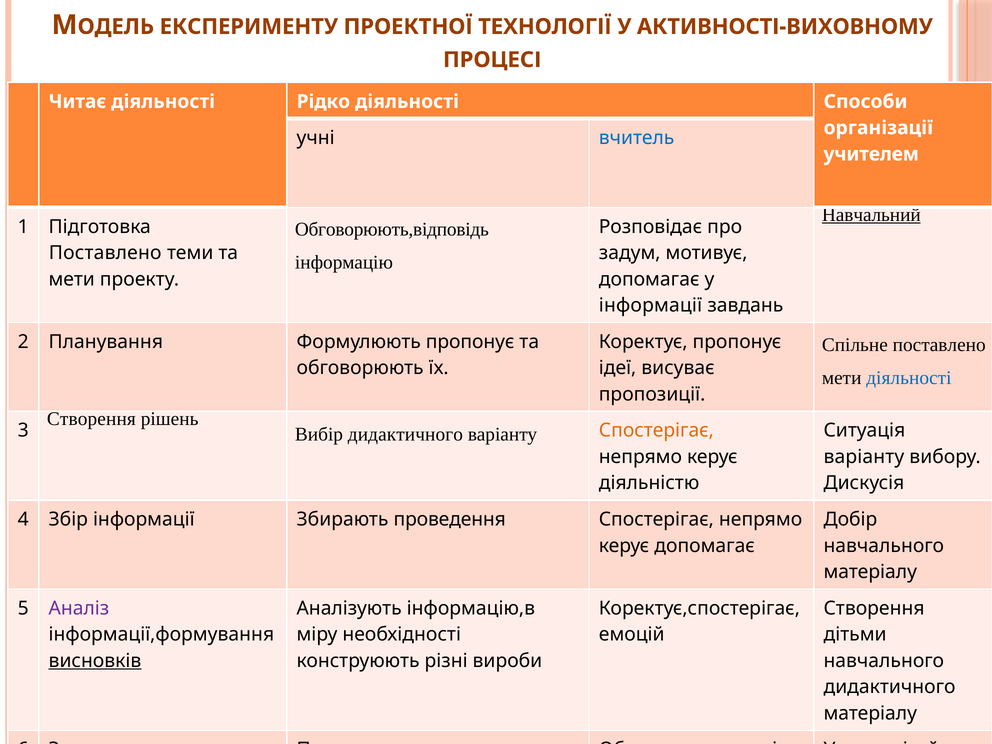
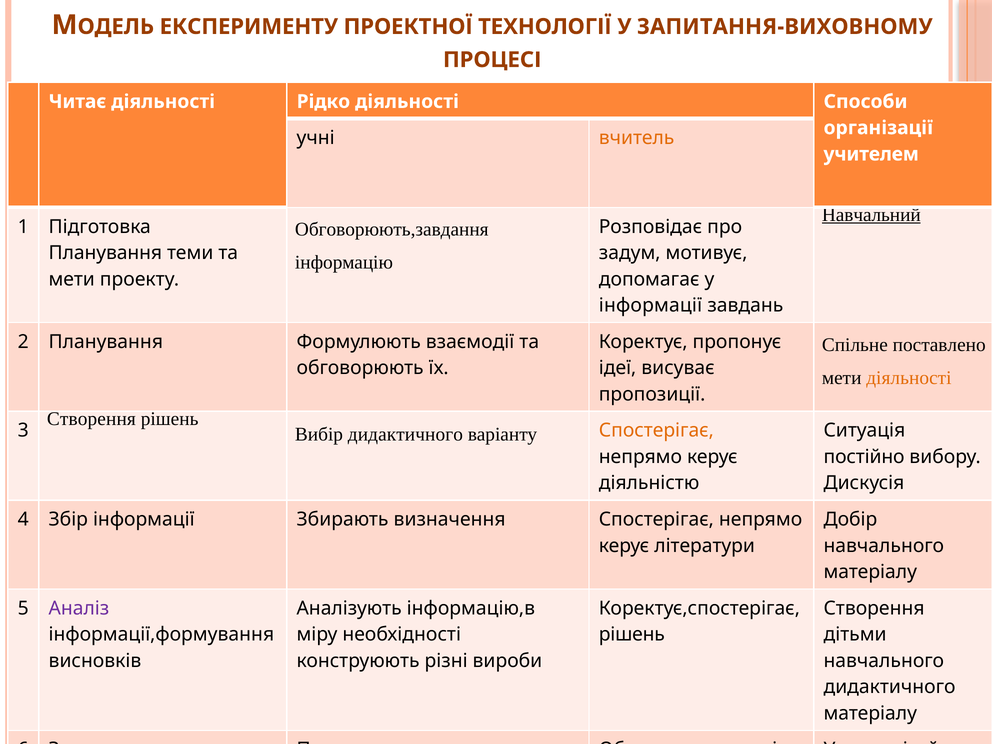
АКТИВНОСТІ-ВИХОВНОМУ: АКТИВНОСТІ-ВИХОВНОМУ -> ЗАПИТАННЯ-ВИХОВНОМУ (785, 27)
вчитель colour: blue -> orange (637, 138)
Обговорюють,відповідь: Обговорюють,відповідь -> Обговорюють,завдання (392, 230)
Поставлено: Поставлено -> Планування (105, 253)
Формулюють пропонує: пропонує -> взаємодії (470, 342)
діяльності colour: blue -> orange (909, 378)
варіанту: варіанту -> постійно (864, 457)
проведення: проведення -> визначення (450, 519)
керує допомагає: допомагає -> літератури (705, 546)
емоцій: емоцій -> рішень (632, 635)
висновків underline: present -> none (95, 661)
